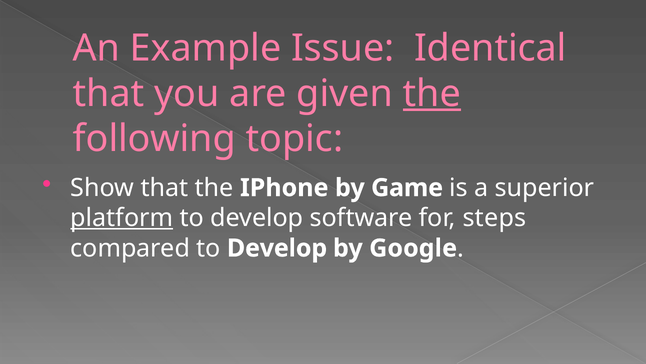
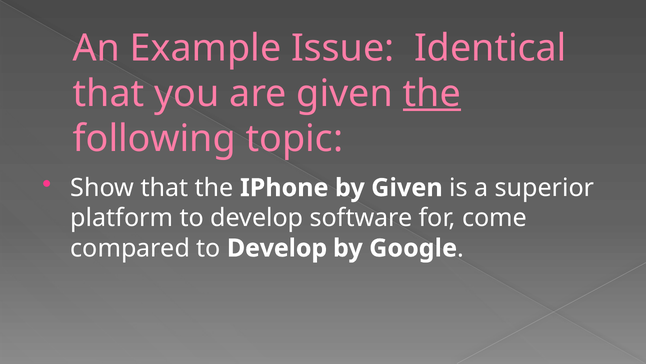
by Game: Game -> Given (407, 188)
platform underline: present -> none (122, 218)
steps: steps -> come (495, 218)
